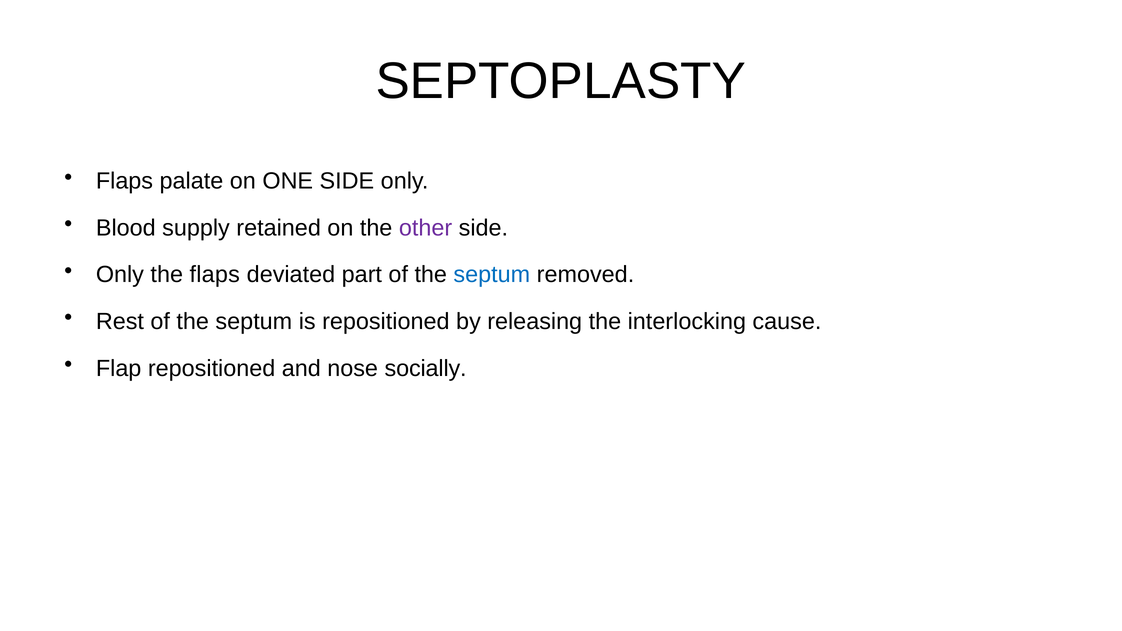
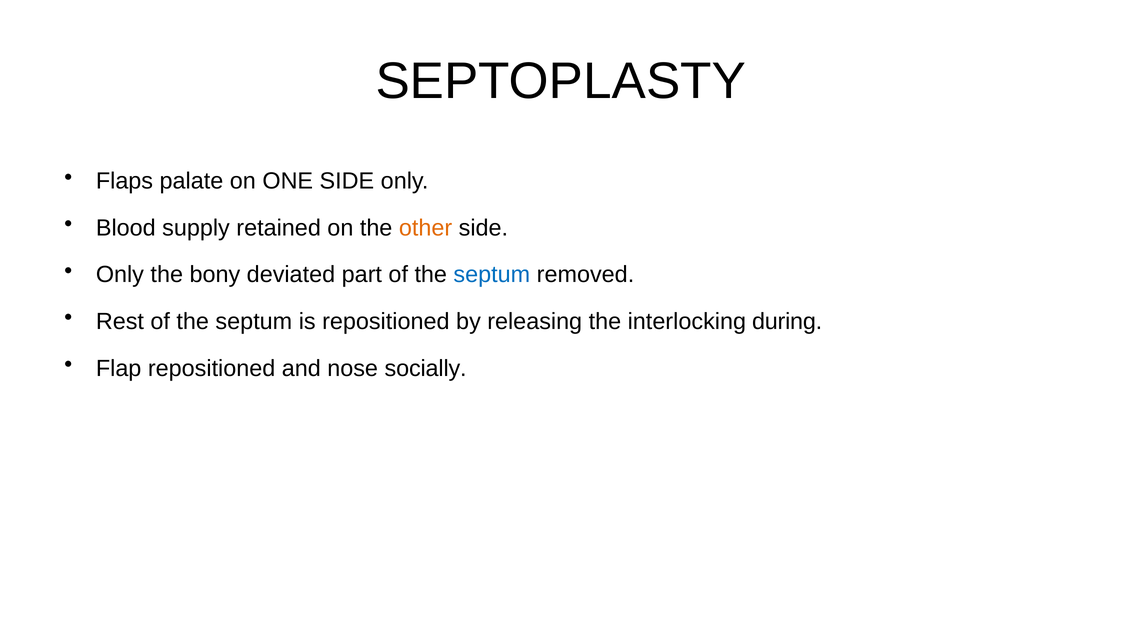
other colour: purple -> orange (426, 228)
the flaps: flaps -> bony (215, 275)
cause: cause -> during (787, 322)
